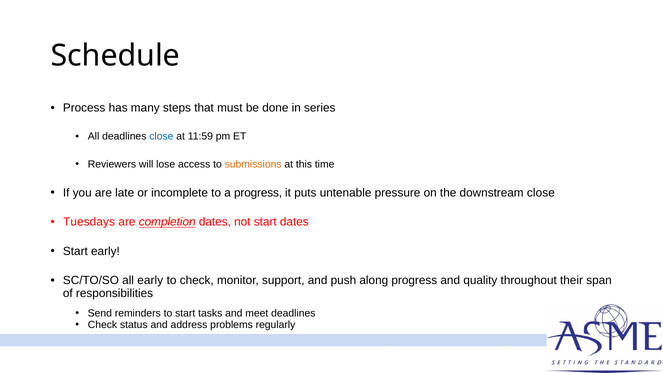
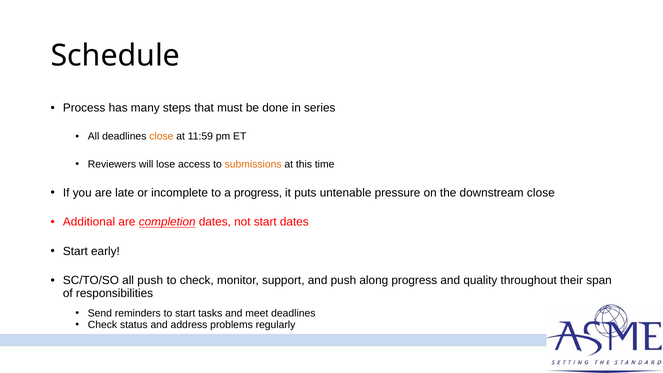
close colour: blue -> orange (161, 137)
Tuesdays: Tuesdays -> Additional (89, 222)
all early: early -> push (150, 281)
